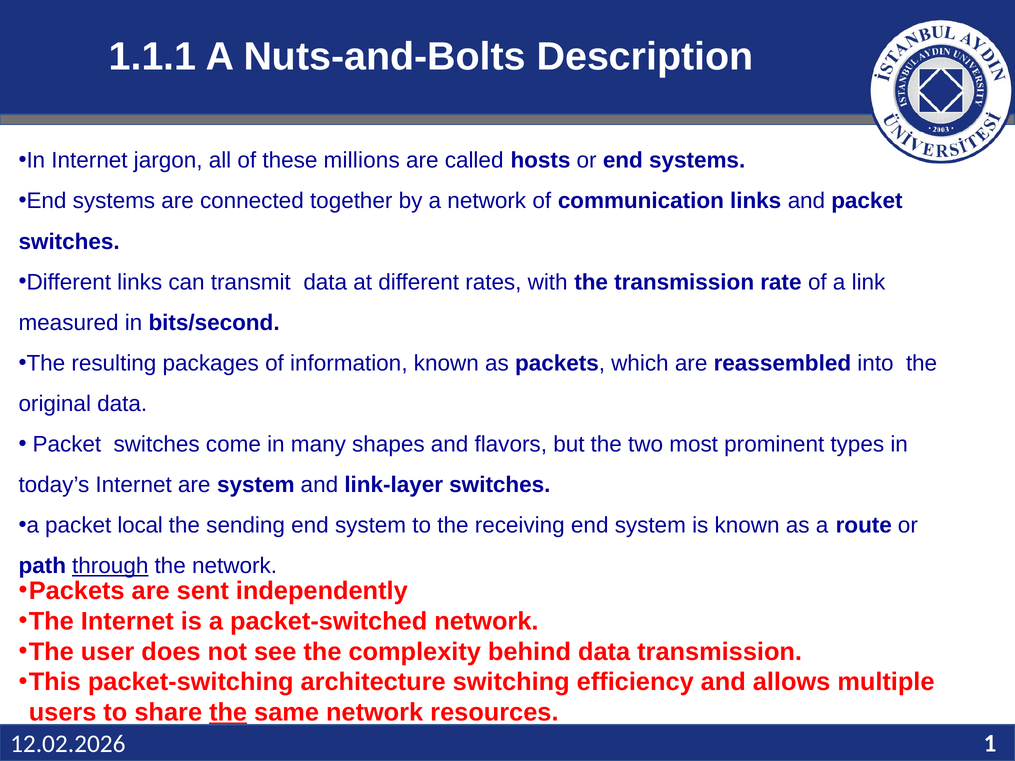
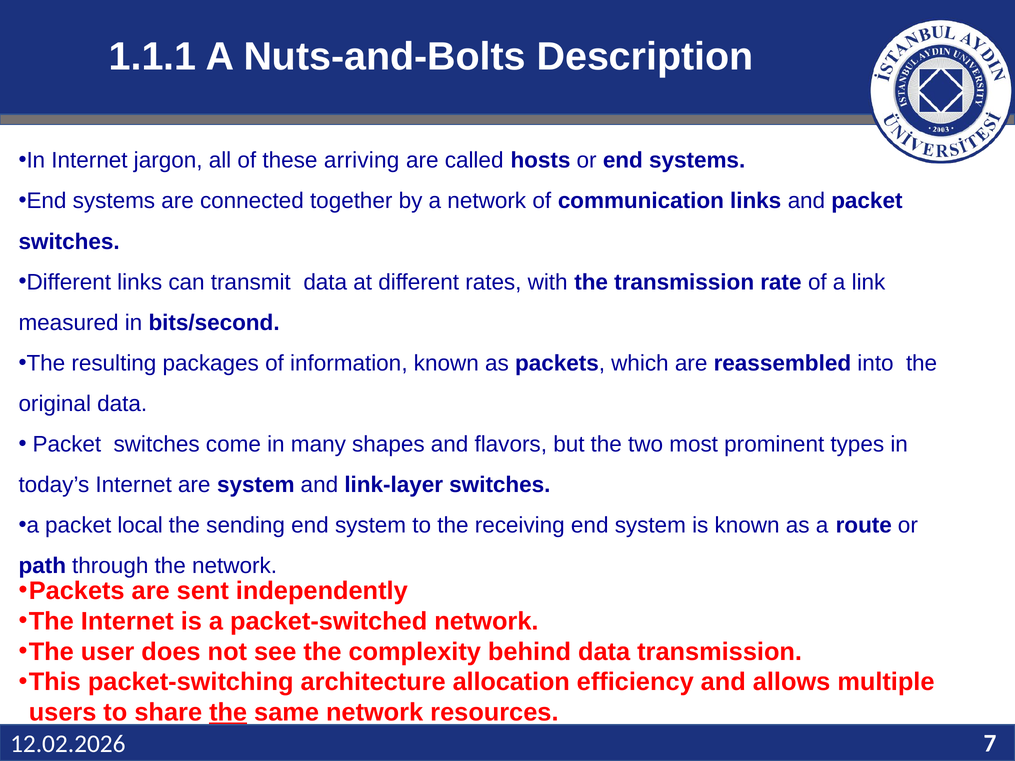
millions: millions -> arriving (362, 161)
through underline: present -> none (110, 566)
switching: switching -> allocation (511, 682)
1: 1 -> 7 (990, 743)
